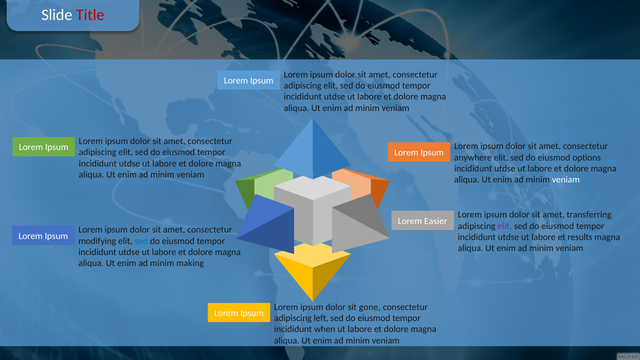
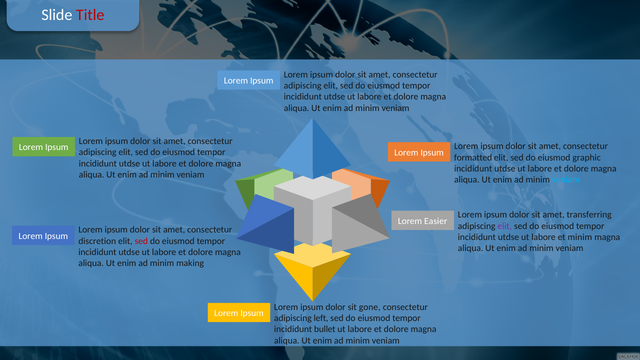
anywhere: anywhere -> formatted (473, 157)
options: options -> graphic (587, 157)
veniam colour: white -> light blue (566, 180)
et results: results -> minim (580, 237)
modifying: modifying -> discretion (97, 241)
sed colour: blue -> red (141, 241)
when: when -> bullet (325, 329)
